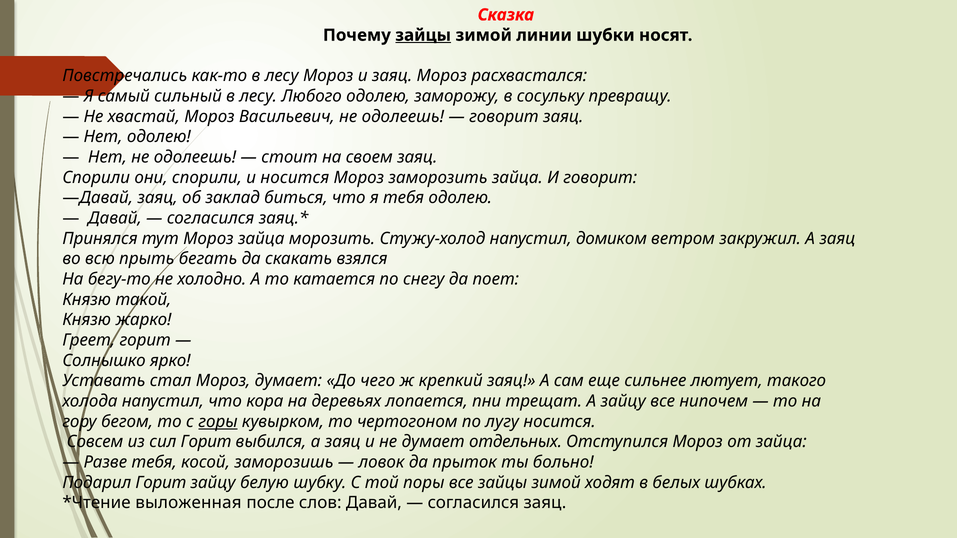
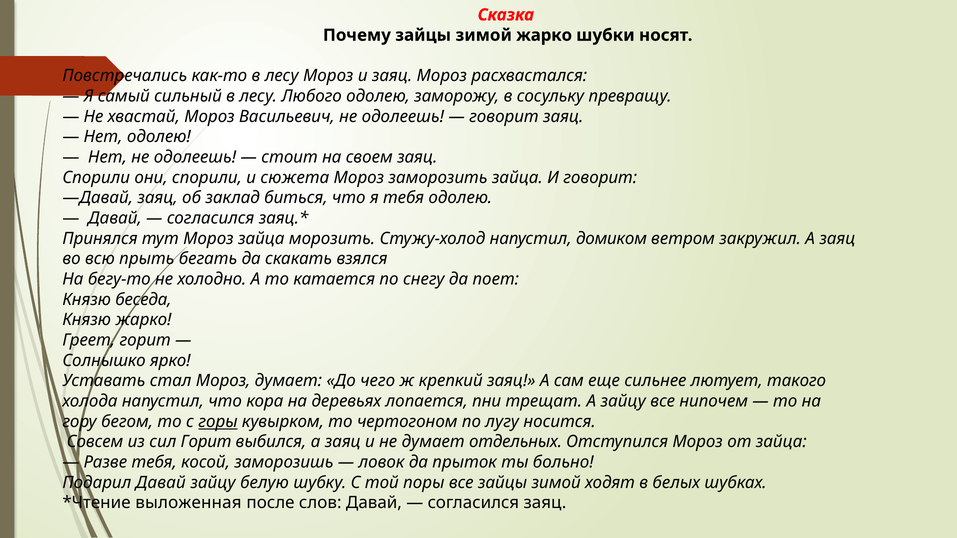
зайцы underline: present -> none (423, 35)
зимой линии: линии -> жарко (544, 35)
и носится: носится -> сюжета (295, 178)
такой: такой -> беседа (143, 300)
Подарил Горит: Горит -> Давай (161, 483)
